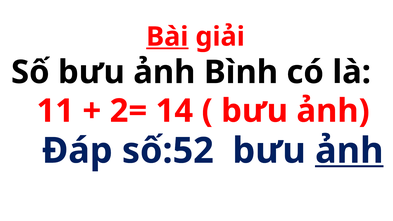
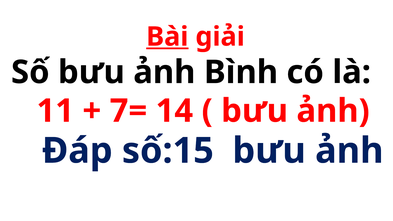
2=: 2= -> 7= (128, 111)
số:52: số:52 -> số:15 (168, 151)
ảnh underline: present -> none (349, 151)
